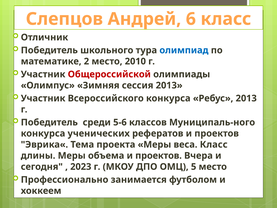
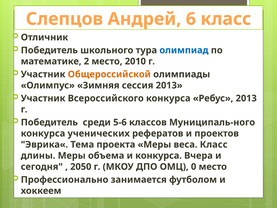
Общероссийской colour: red -> orange (109, 74)
объема и проектов: проектов -> конкурса (159, 155)
2023: 2023 -> 2050 (81, 167)
5: 5 -> 0 (194, 167)
